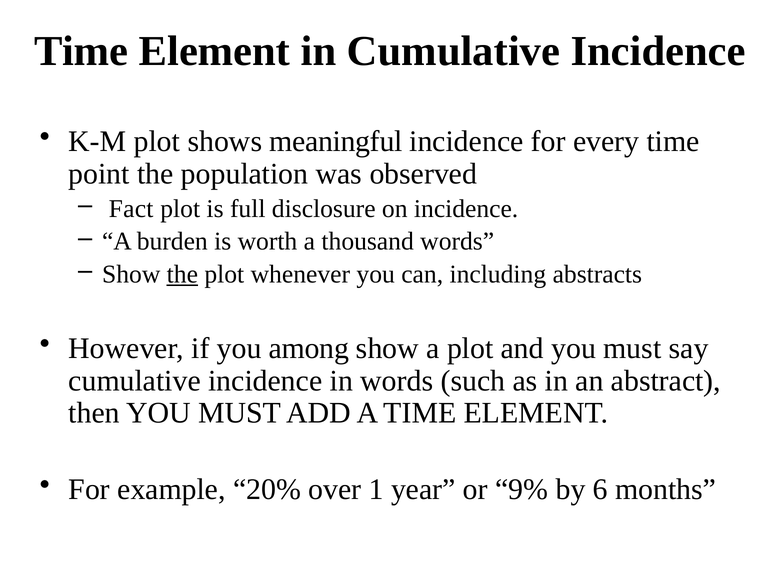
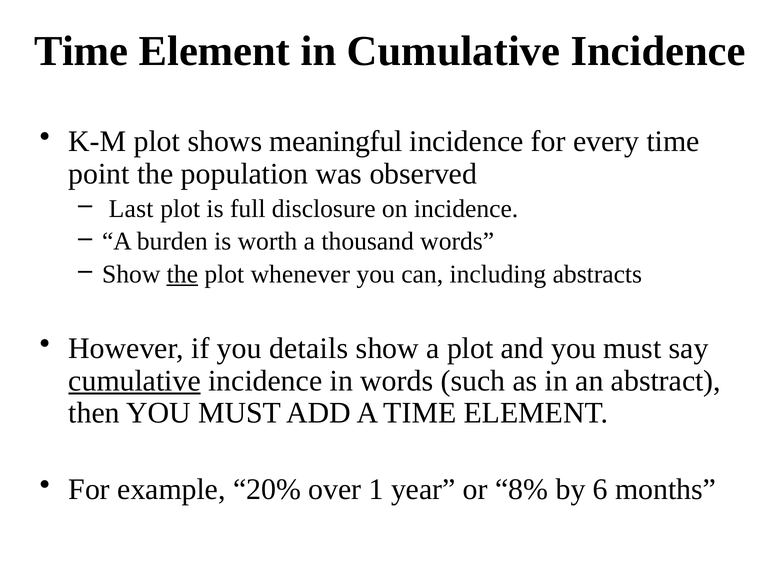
Fact: Fact -> Last (131, 209)
among: among -> details (309, 348)
cumulative underline: none -> present (135, 381)
9%: 9% -> 8% (522, 489)
